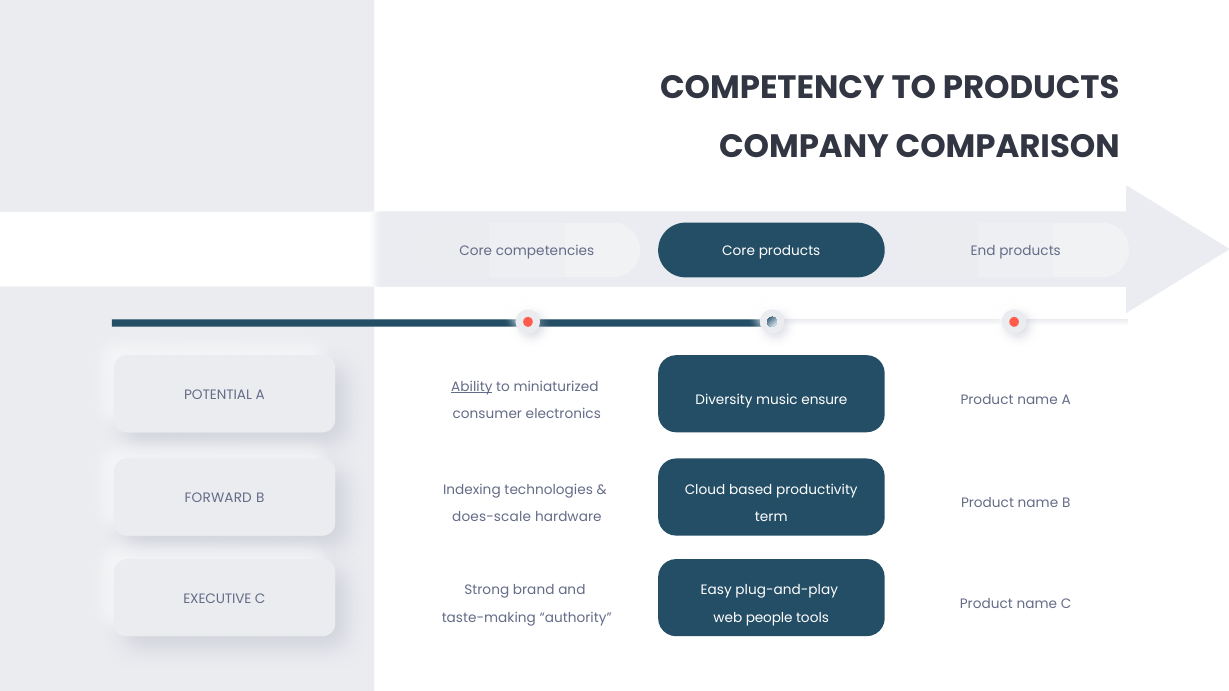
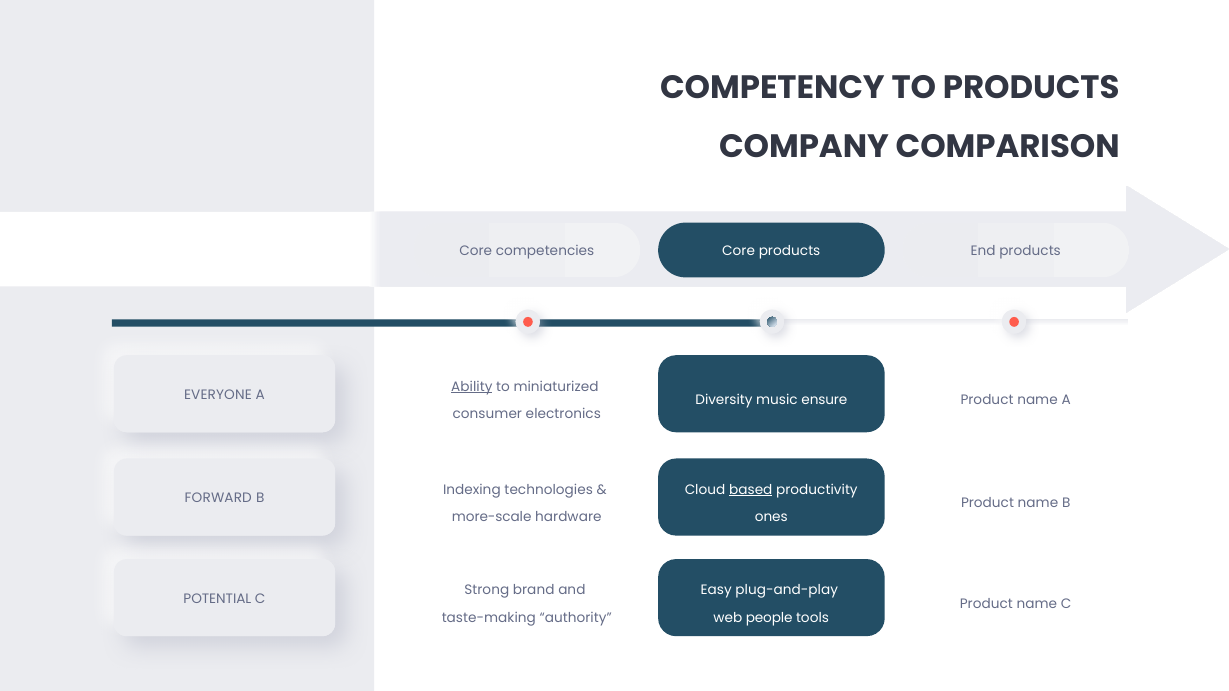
POTENTIAL: POTENTIAL -> EVERYONE (218, 395)
based underline: none -> present (751, 490)
does-scale: does-scale -> more-scale (492, 517)
term: term -> ones (771, 517)
EXECUTIVE: EXECUTIVE -> POTENTIAL (217, 599)
